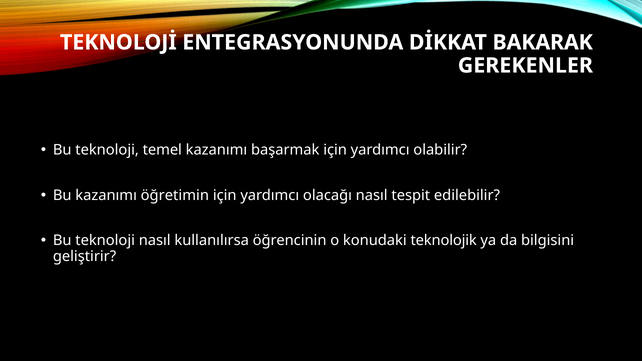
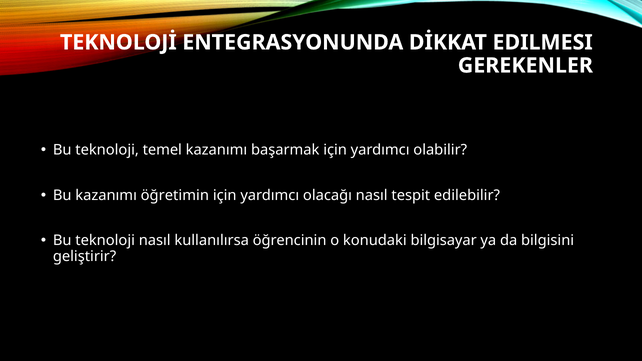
BAKARAK: BAKARAK -> EDILMESI (543, 42)
teknolojik: teknolojik -> bilgisayar (444, 240)
